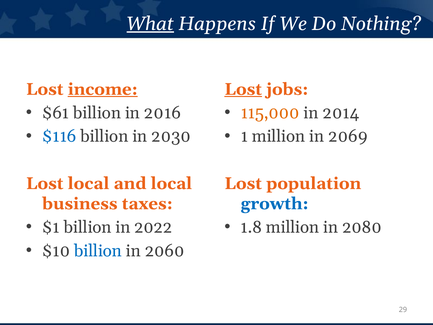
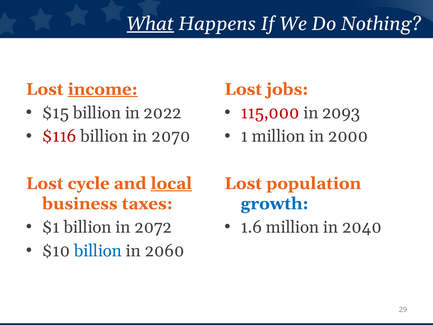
Lost underline: present -> none (243, 89)
$61: $61 -> $15 (56, 113)
2016: 2016 -> 2022 (163, 113)
115,000 colour: orange -> red (270, 113)
2014: 2014 -> 2093 (341, 113)
$116 colour: blue -> red (59, 136)
2030: 2030 -> 2070 (171, 136)
2069: 2069 -> 2000 (348, 136)
Lost local: local -> cycle (89, 183)
local underline: none -> present (171, 183)
2022: 2022 -> 2072 (153, 227)
1.8: 1.8 -> 1.6 (251, 227)
2080: 2080 -> 2040 (362, 227)
